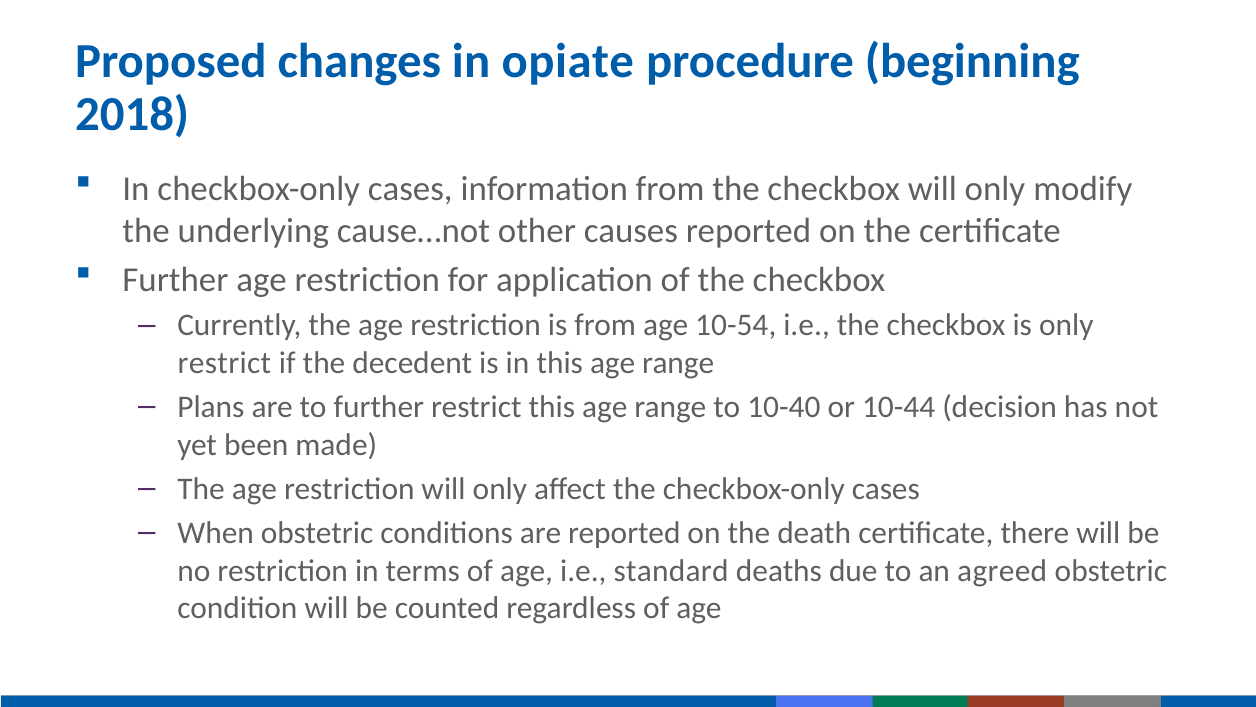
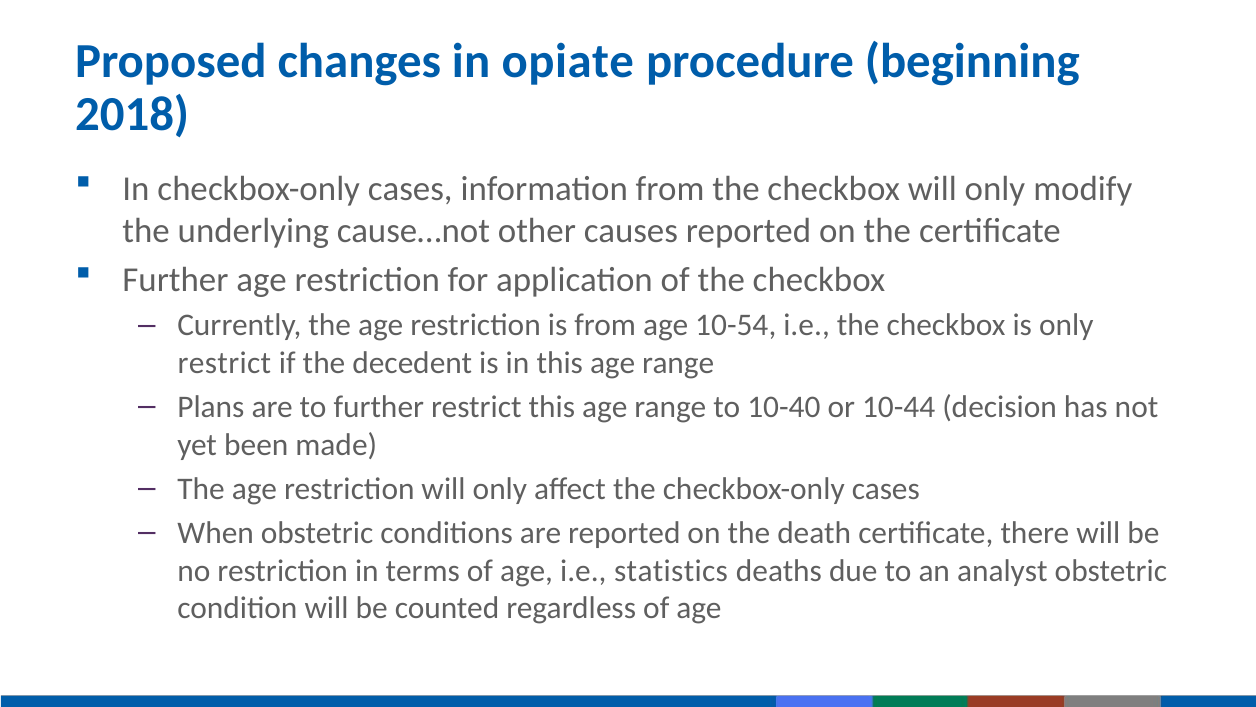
standard: standard -> statistics (671, 570)
agreed: agreed -> analyst (1002, 570)
